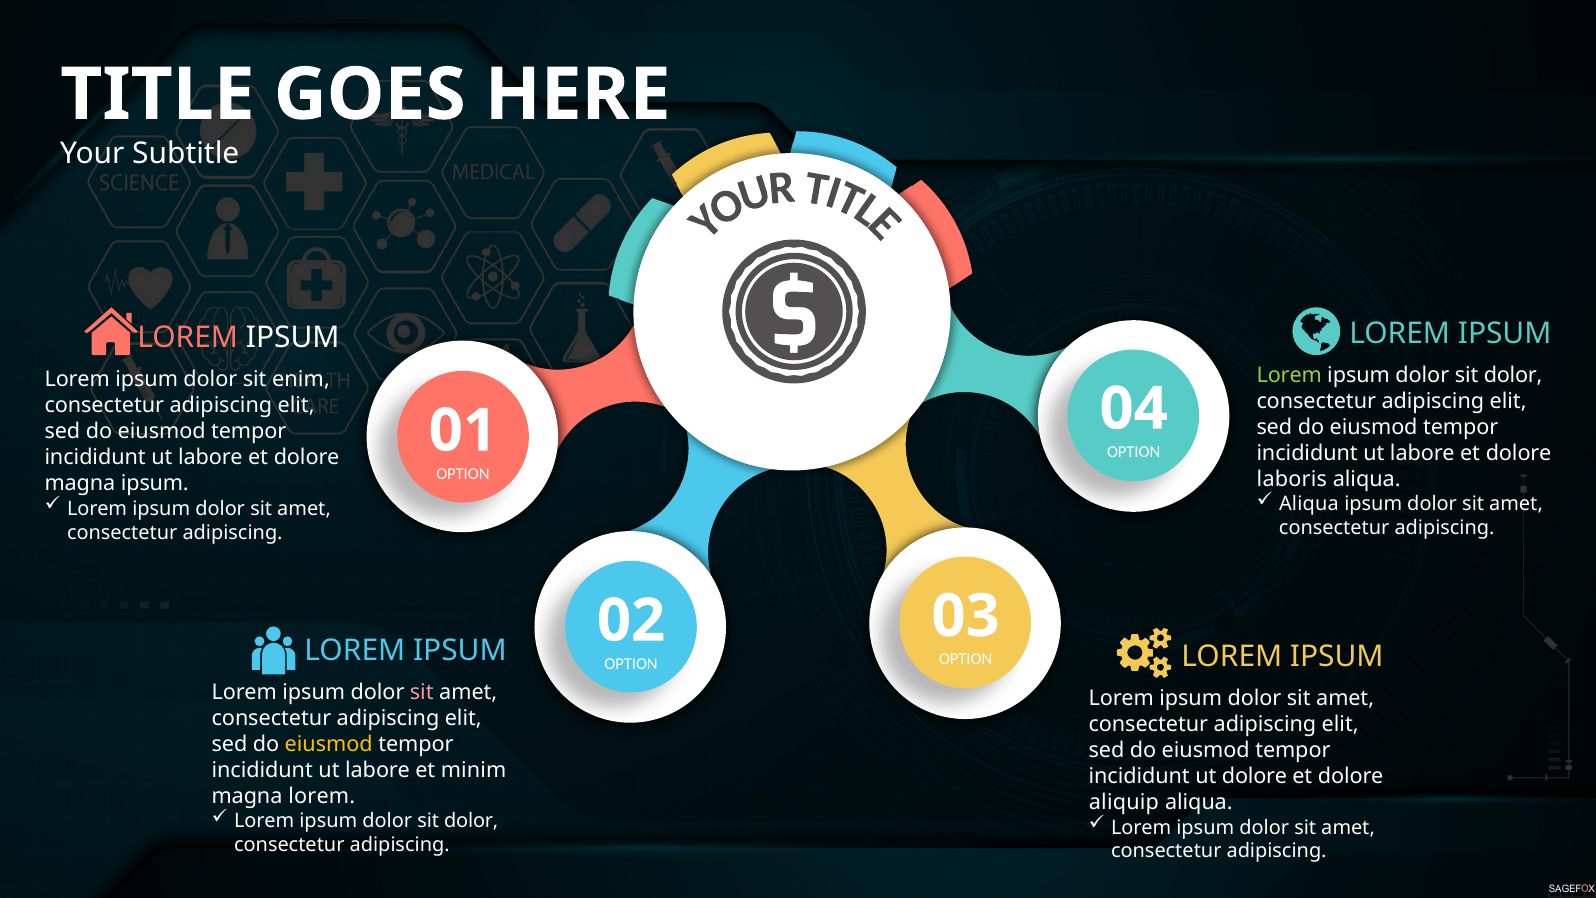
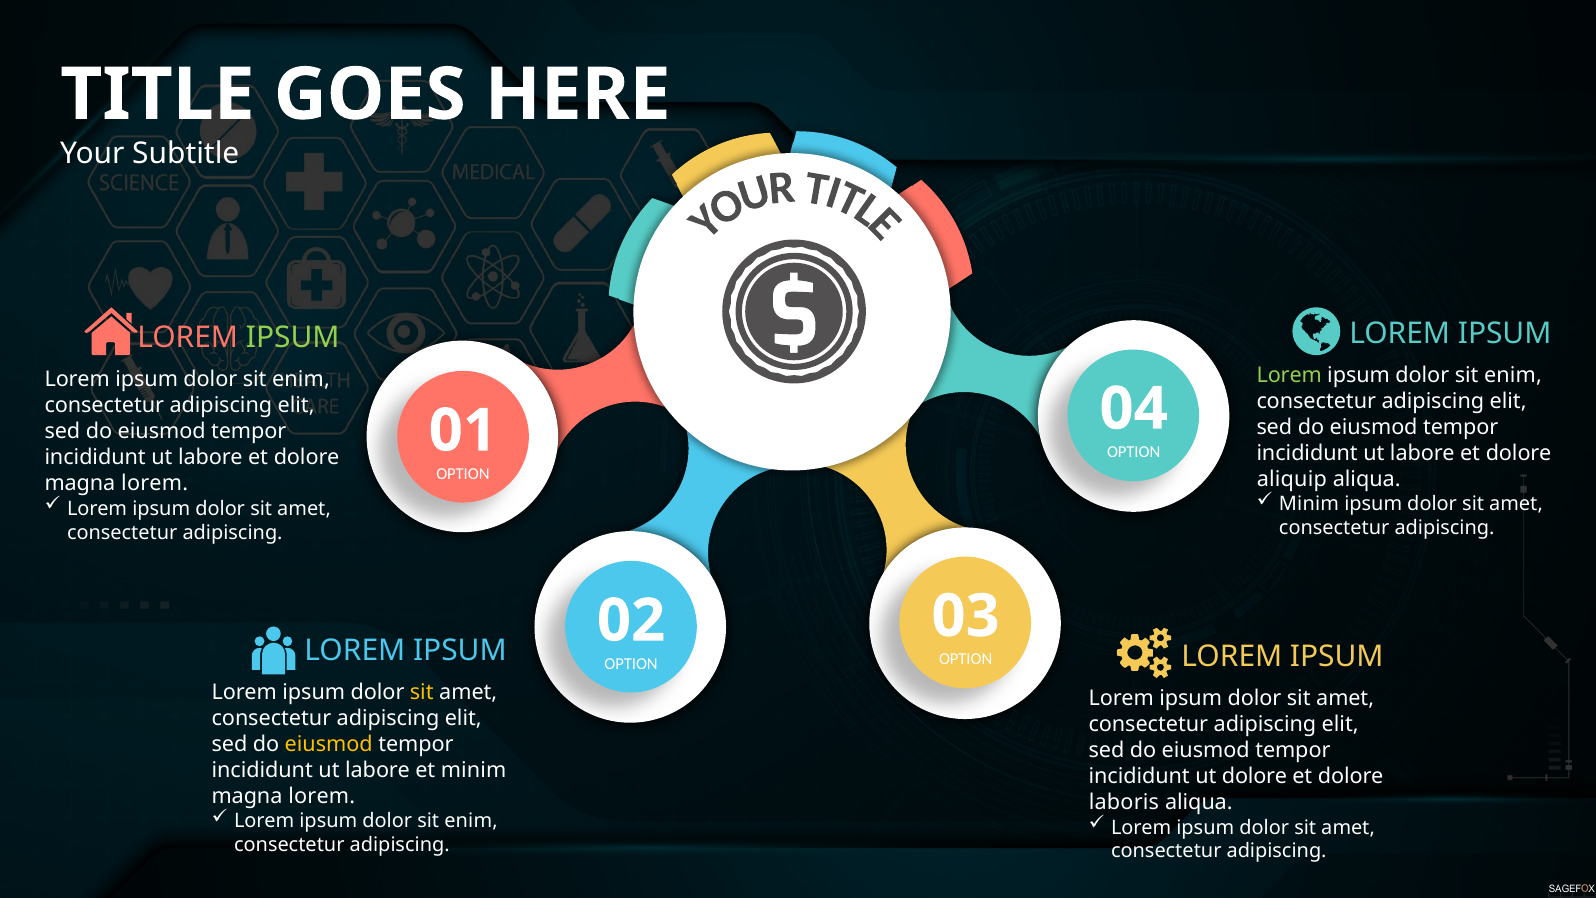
IPSUM colour: white -> light green (293, 338)
dolor: dolor -> enim (1513, 375)
laboris: laboris -> aliquip (1292, 479)
ipsum: ipsum -> lorem (155, 484)
Aliqua: Aliqua -> Minim (1309, 504)
sit colour: pink -> yellow (422, 692)
aliquip: aliquip -> laboris (1124, 802)
dolor: dolor -> enim (471, 821)
